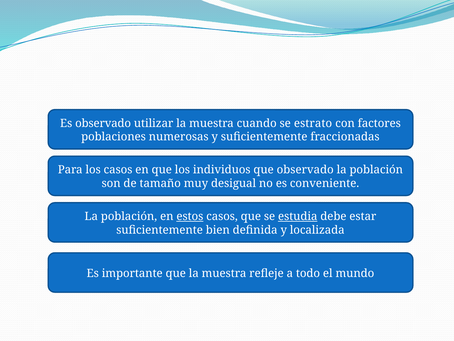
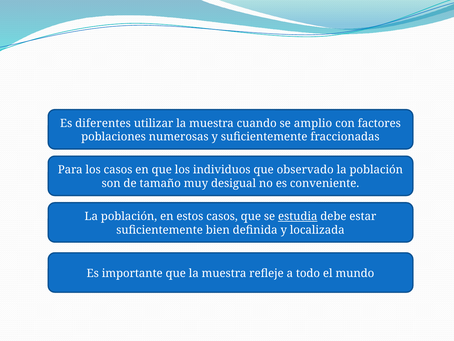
Es observado: observado -> diferentes (103, 123)
estrato: estrato -> amplio (313, 123)
estos underline: present -> none (190, 216)
